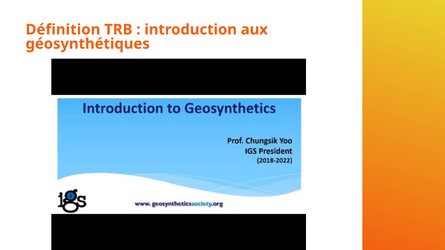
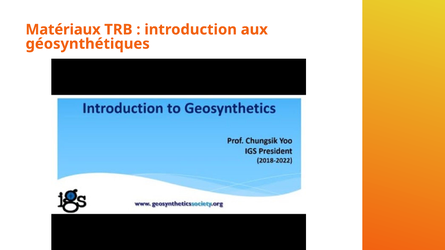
Définition: Définition -> Matériaux (63, 30)
